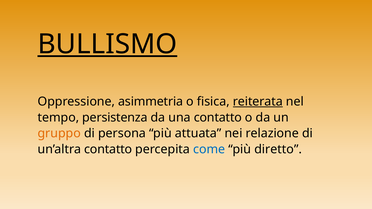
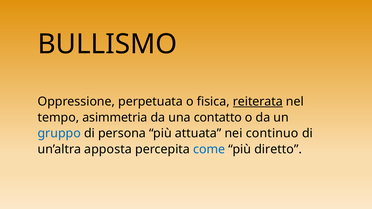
BULLISMO underline: present -> none (107, 44)
asimmetria: asimmetria -> perpetuata (151, 102)
persistenza: persistenza -> asimmetria (115, 118)
gruppo colour: orange -> blue (59, 134)
relazione: relazione -> continuo (272, 134)
un’altra contatto: contatto -> apposta (108, 149)
